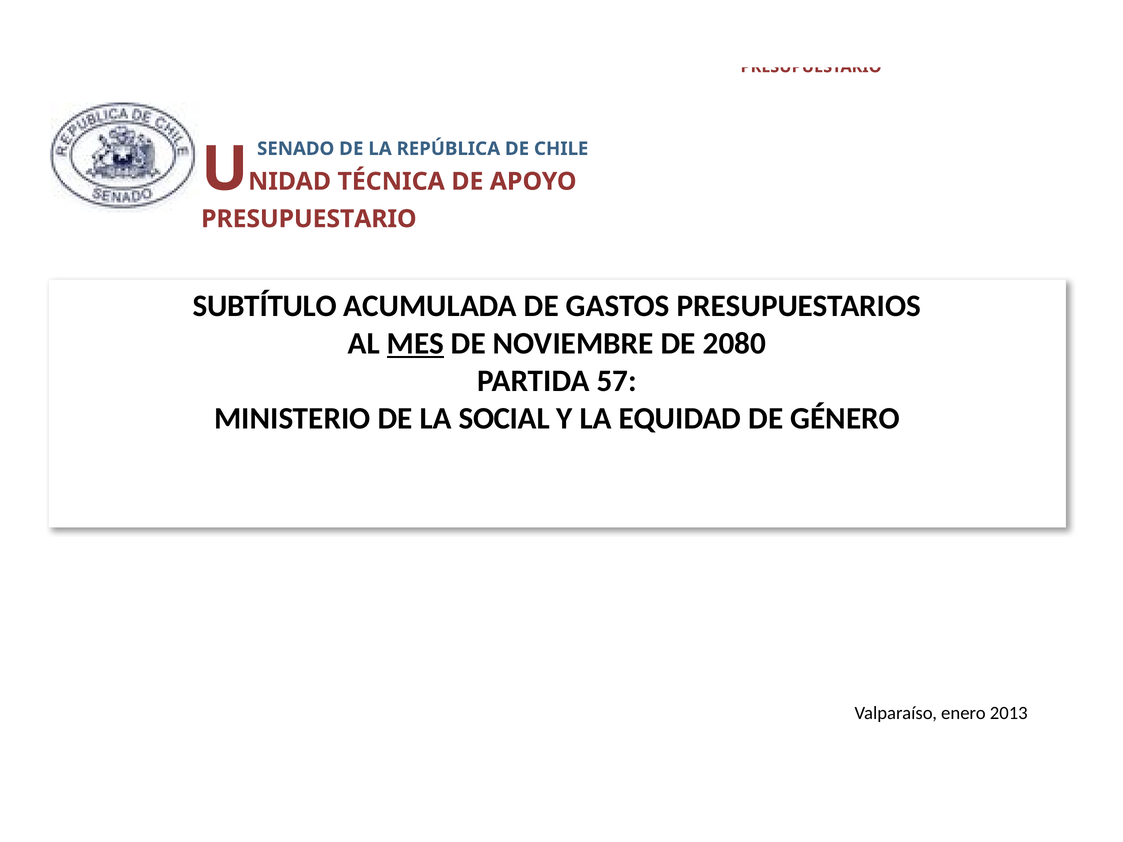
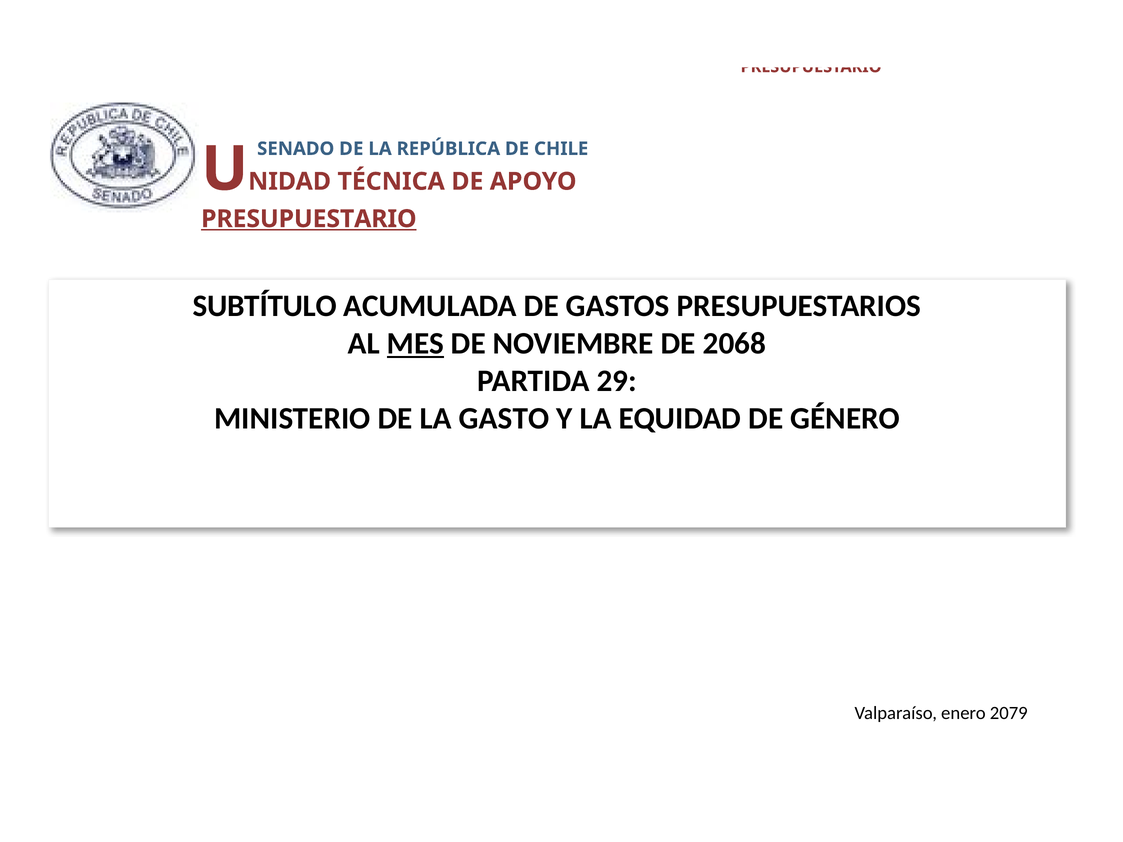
PRESUPUESTARIO underline: none -> present (309, 219)
2080: 2080 -> 2068 (734, 344)
57: 57 -> 29 (617, 381)
SOCIAL: SOCIAL -> GASTO (504, 418)
2013: 2013 -> 2079 (1009, 713)
